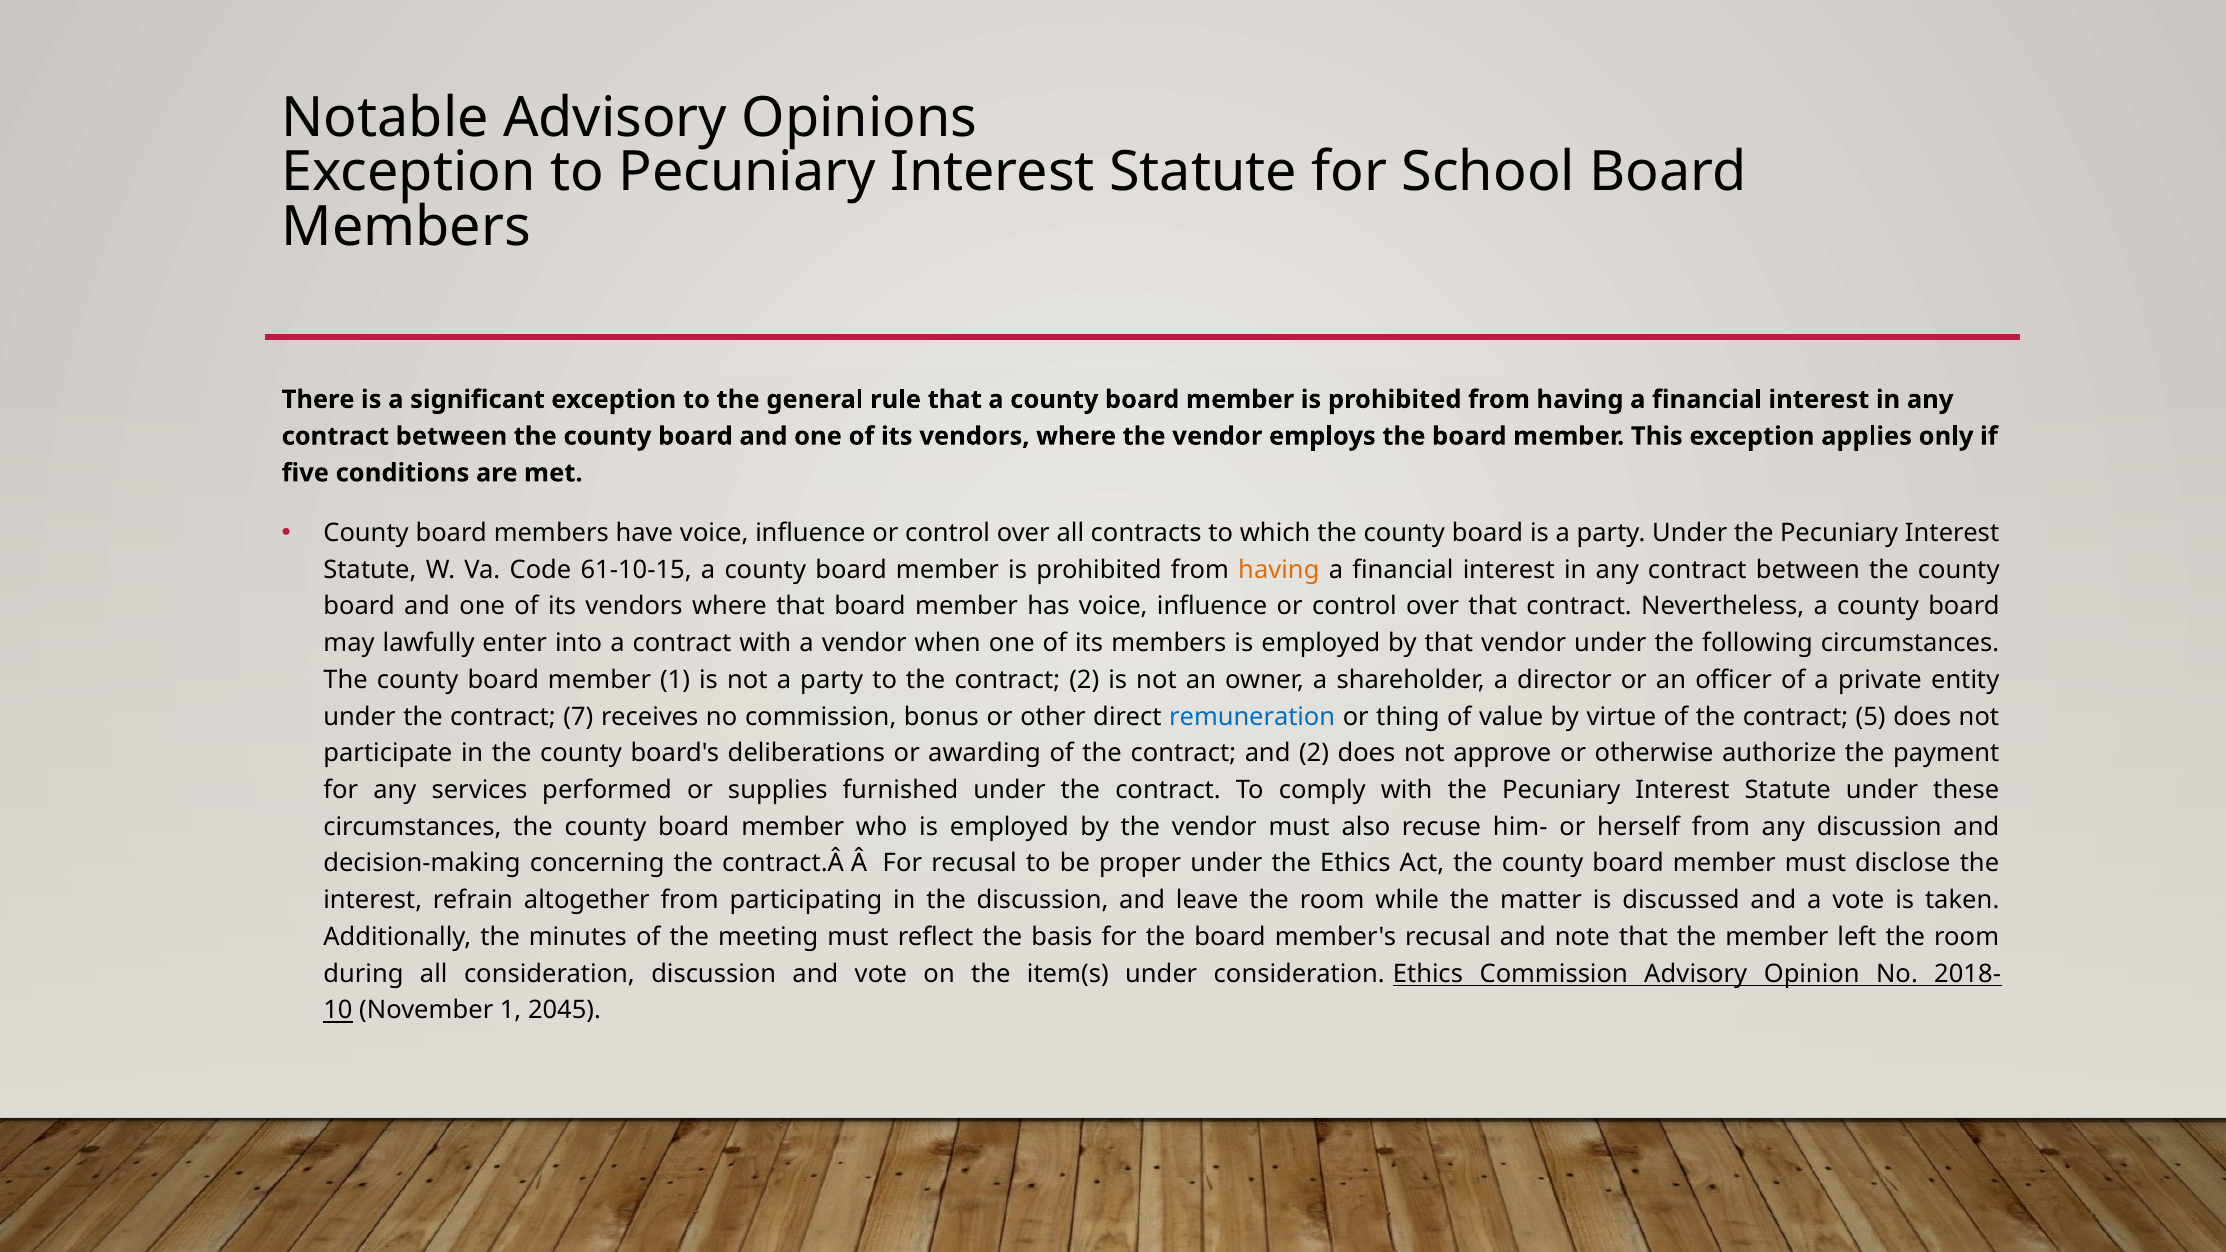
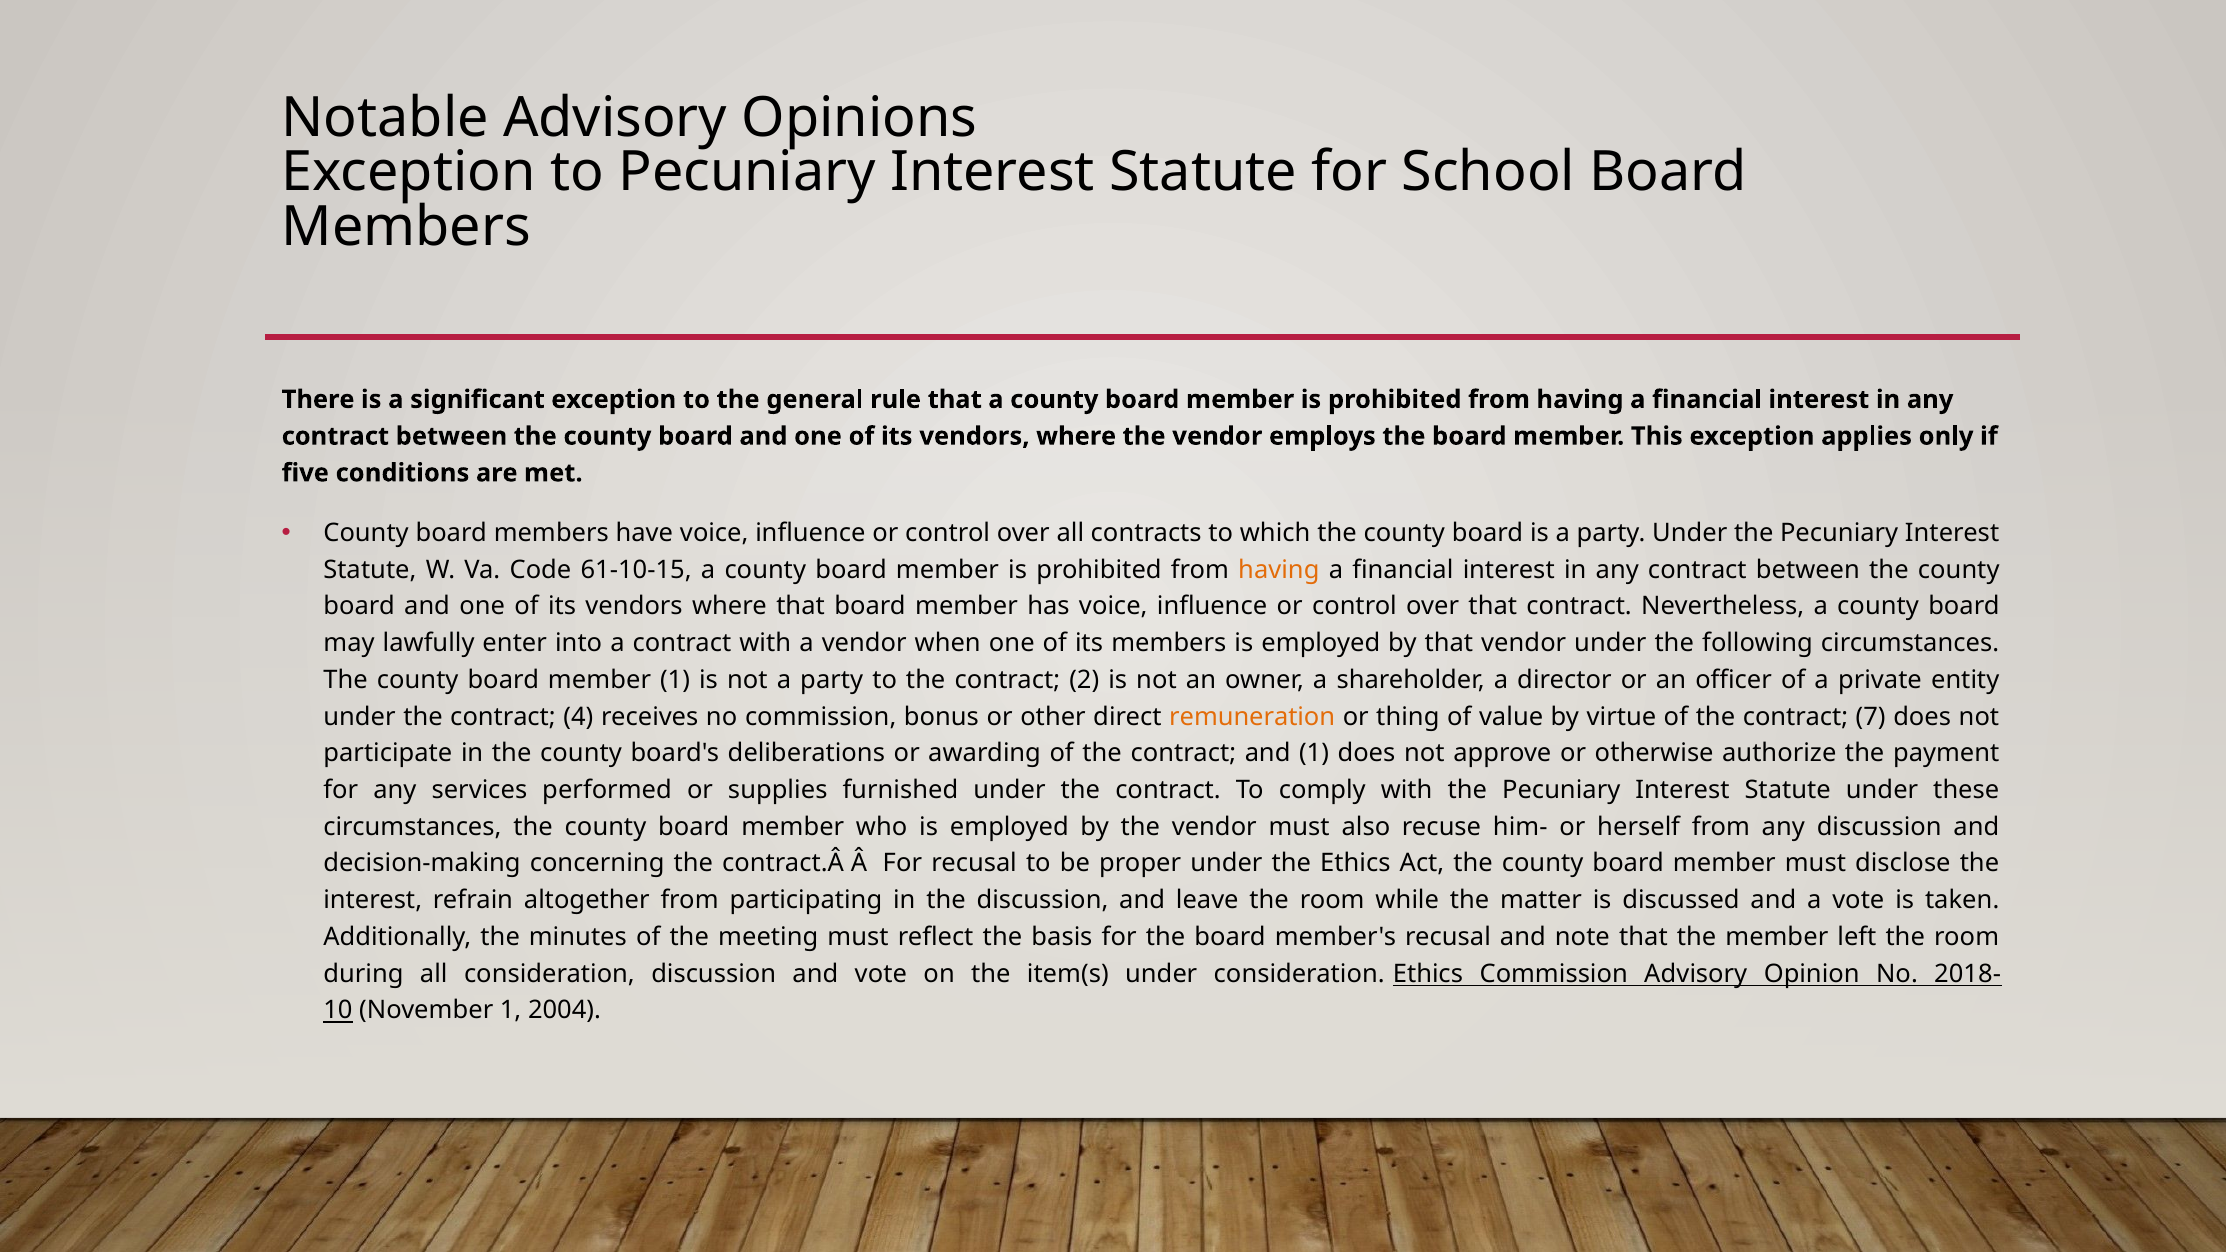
7: 7 -> 4 (578, 717)
remuneration colour: blue -> orange (1252, 717)
5: 5 -> 7 (1871, 717)
and 2: 2 -> 1 (1314, 753)
2045: 2045 -> 2004 (565, 1011)
